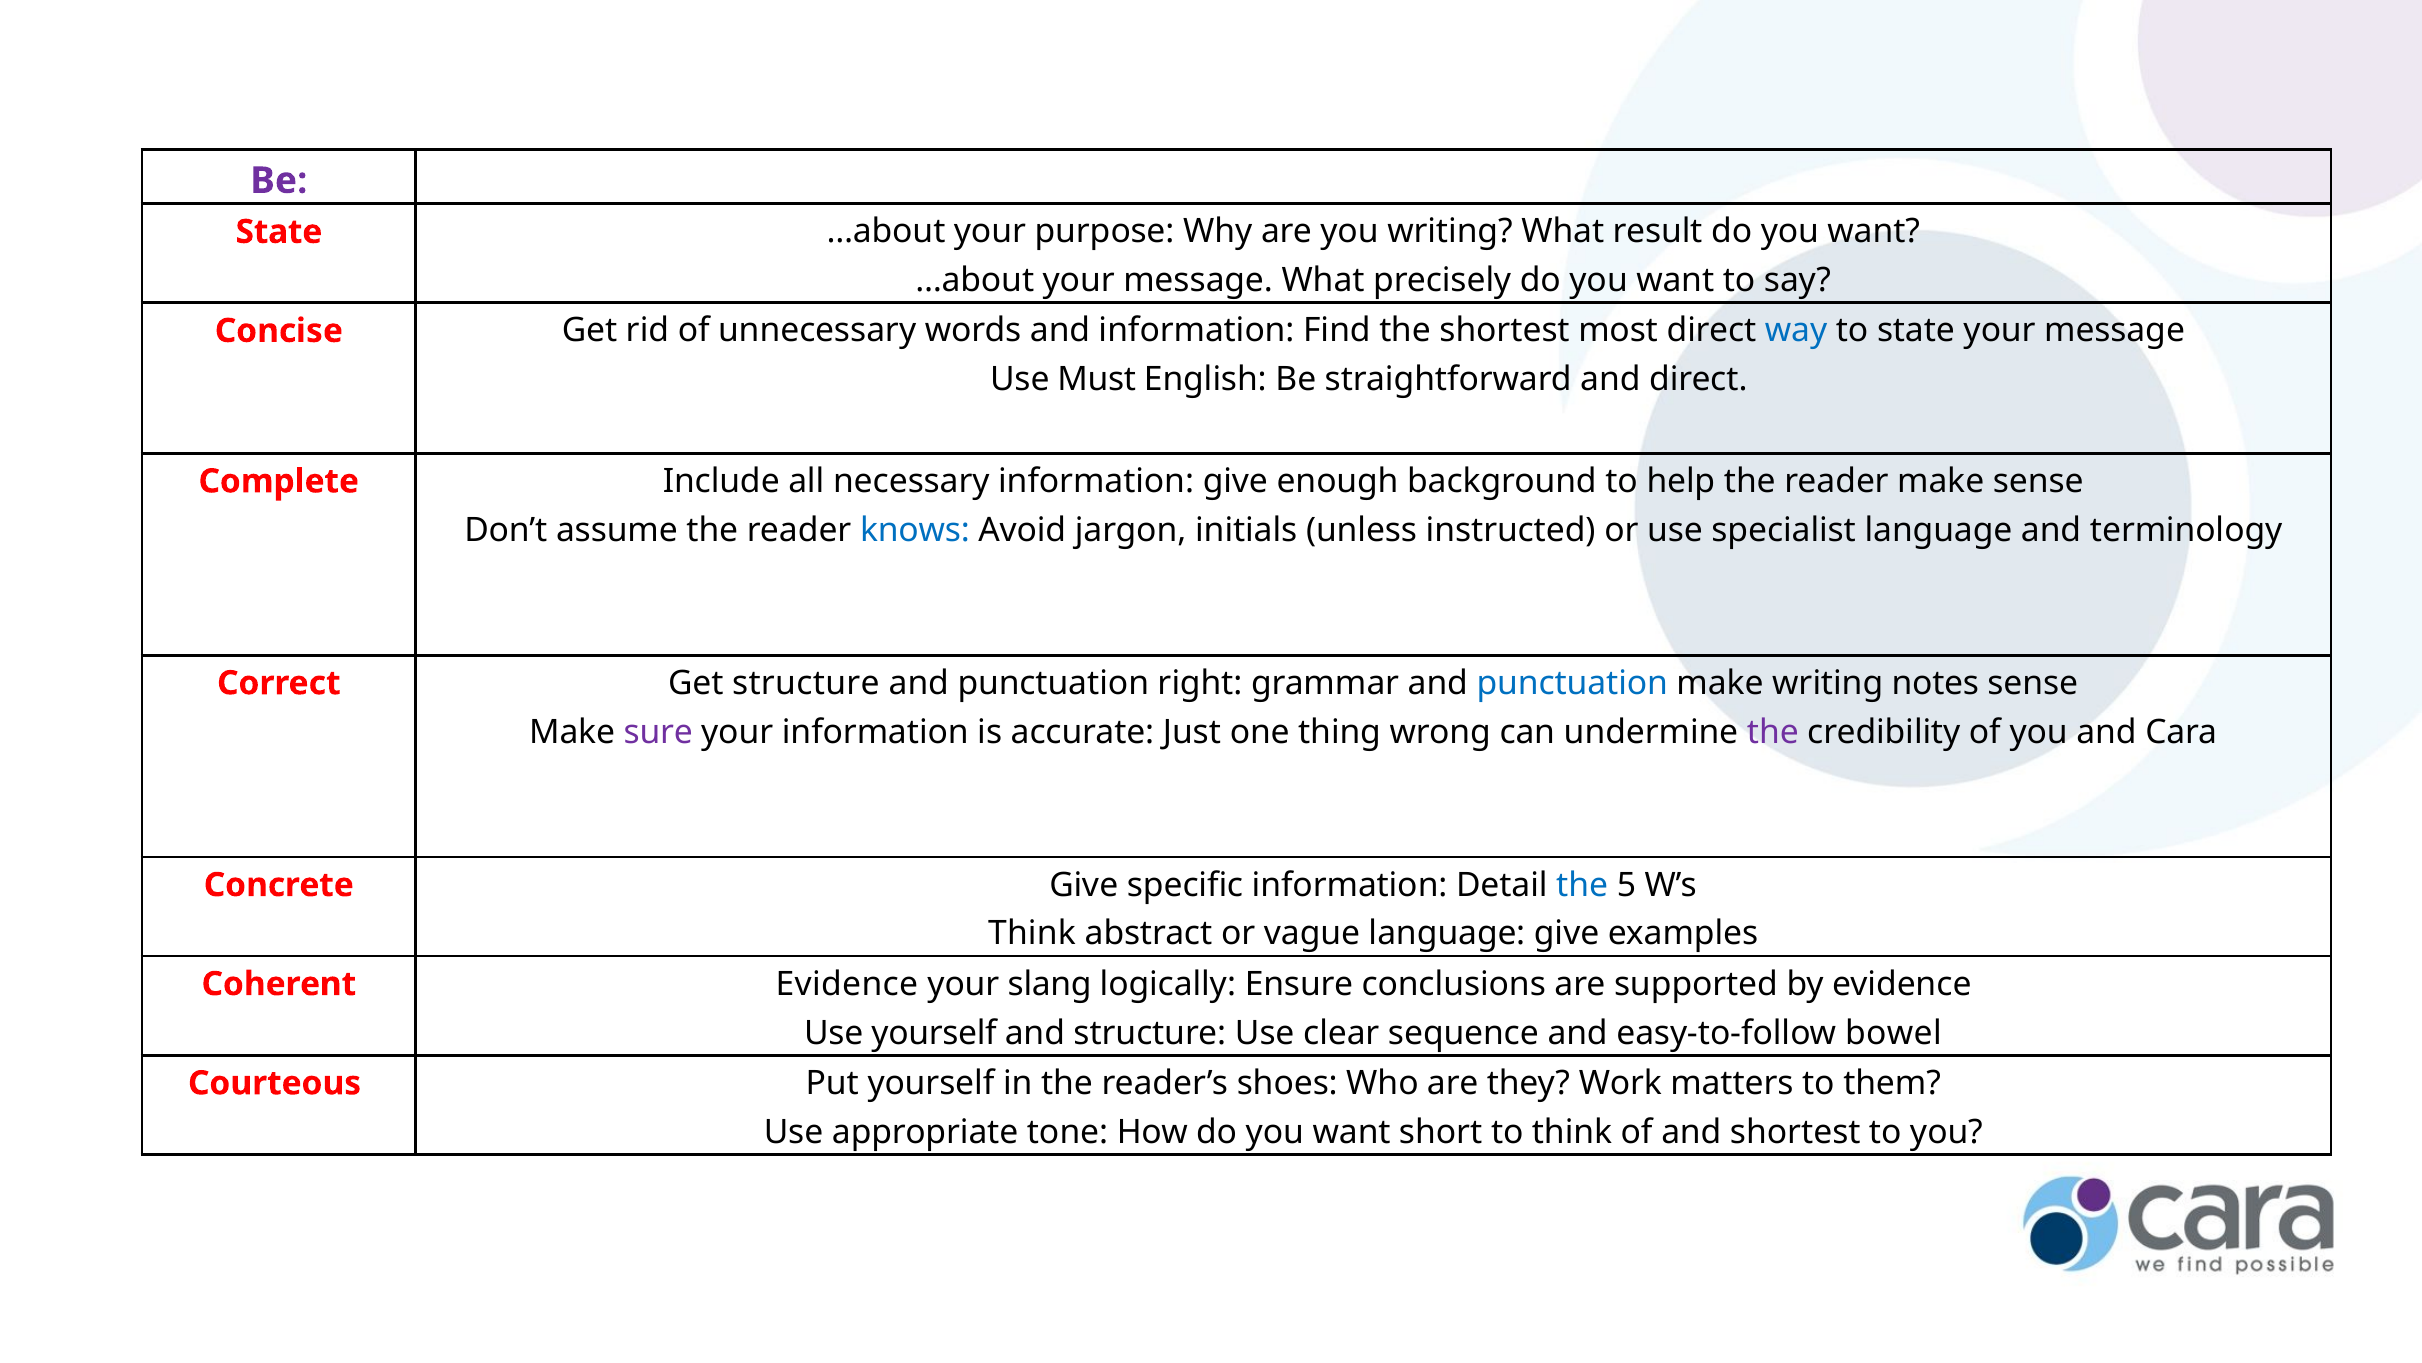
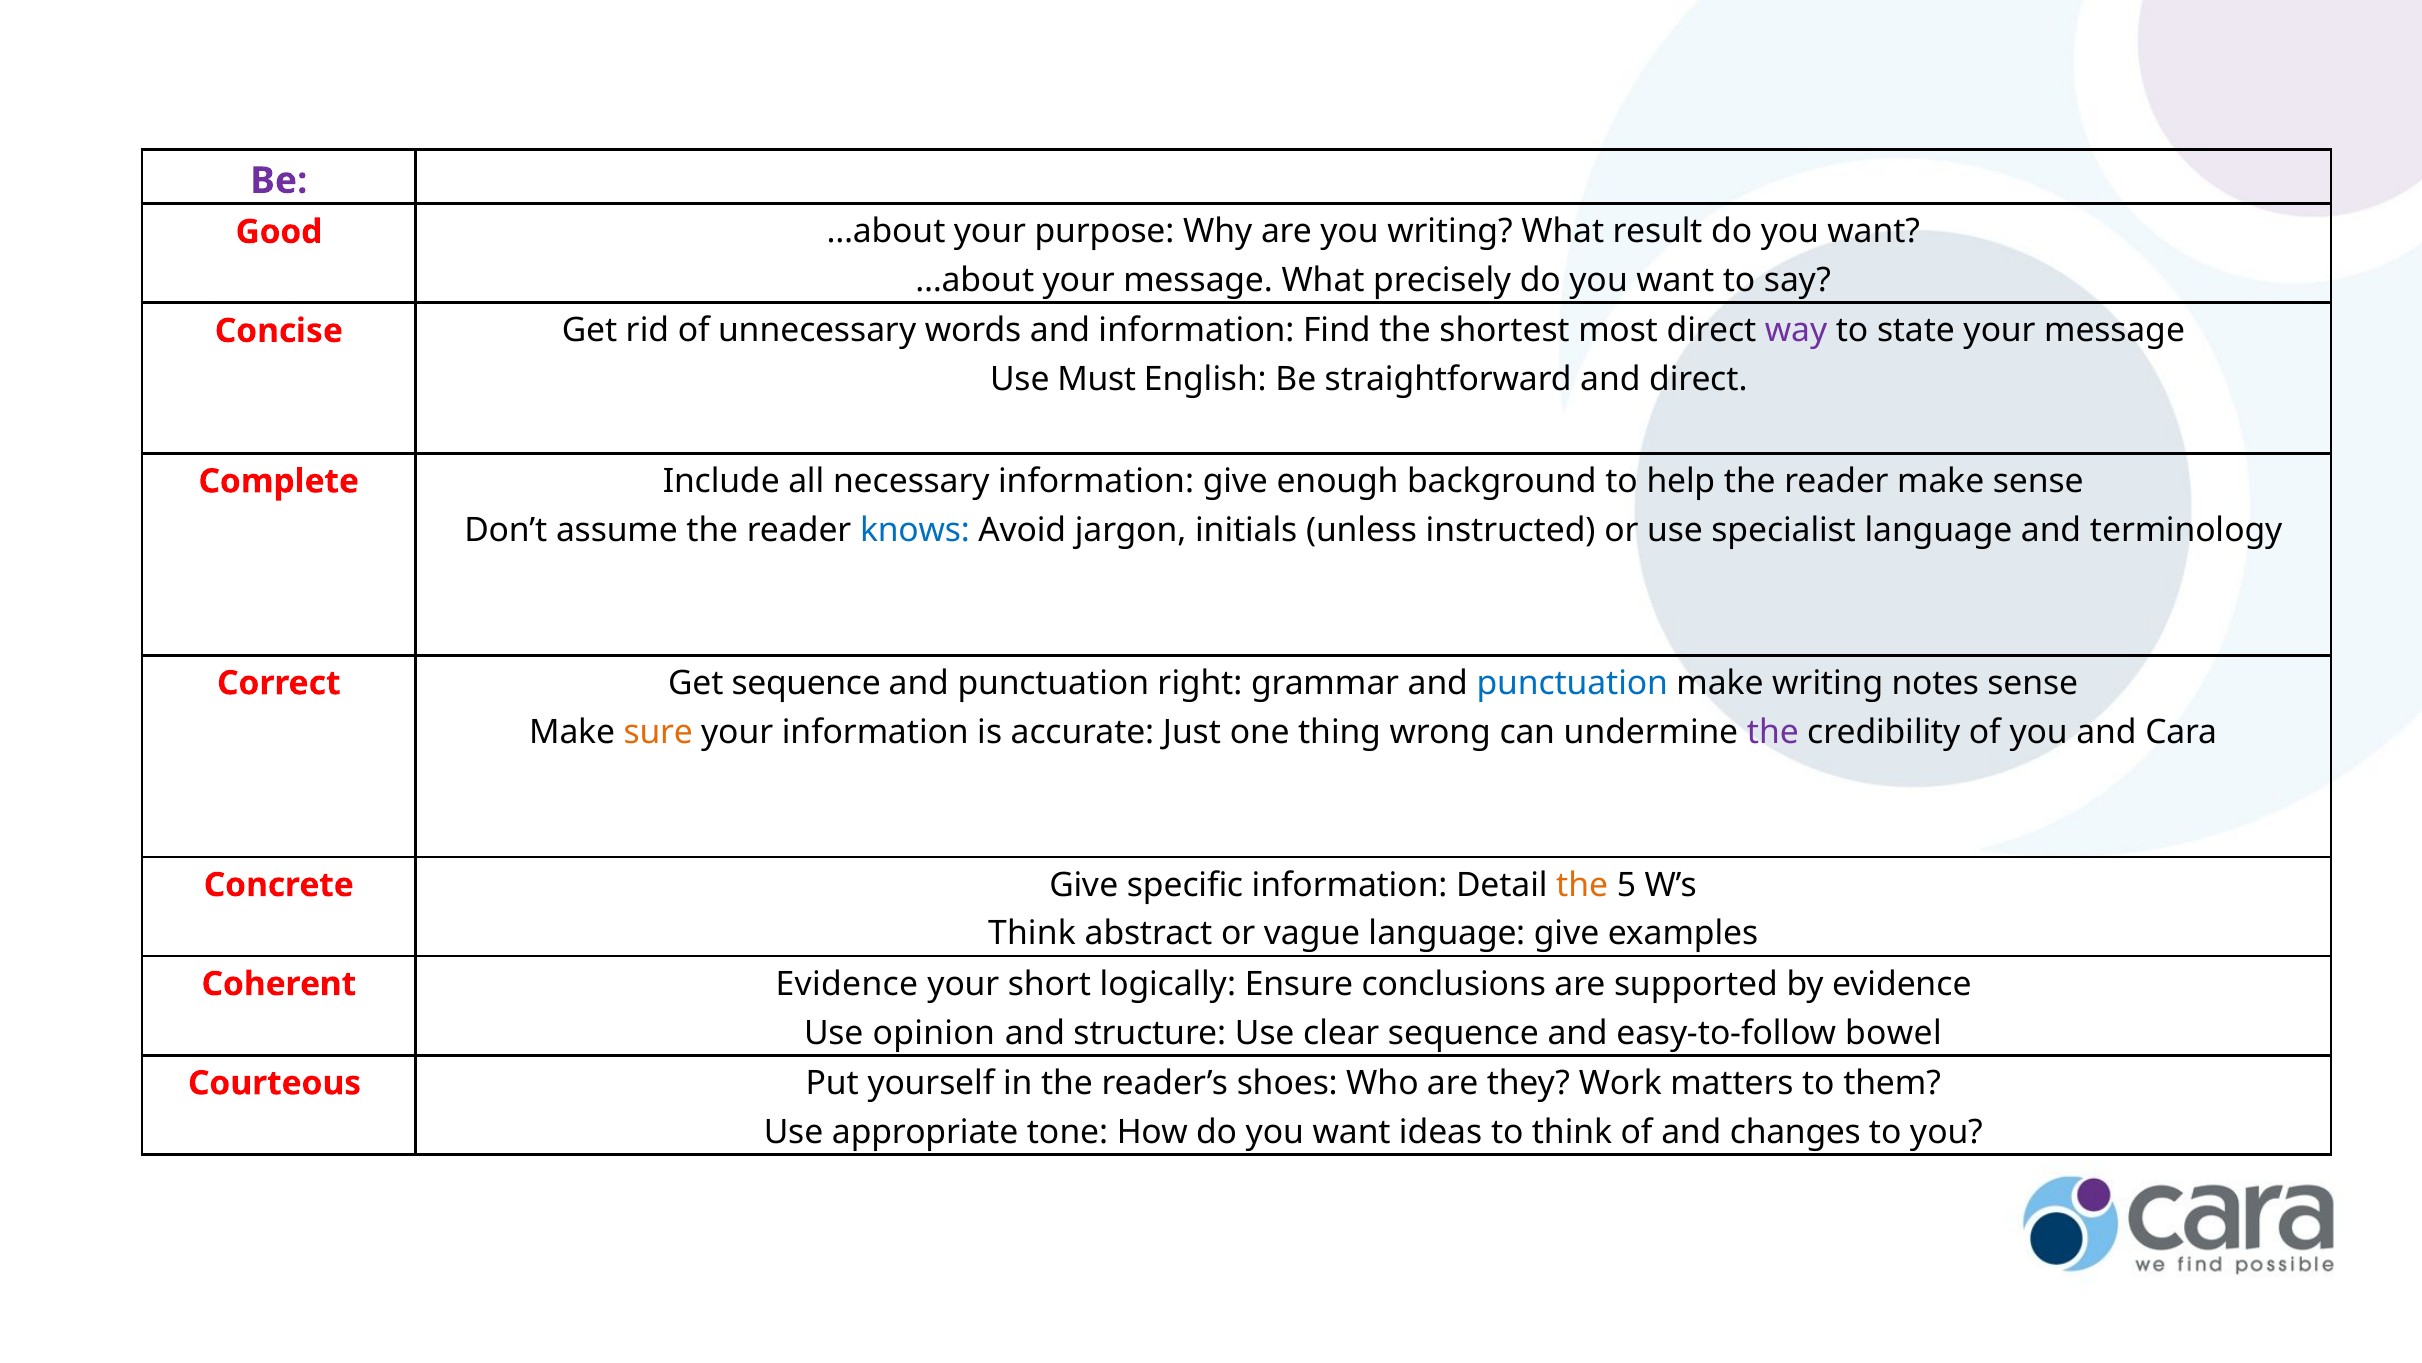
State: State -> Good (279, 232)
way colour: blue -> purple (1796, 331)
Get structure: structure -> sequence (806, 683)
sure colour: purple -> orange (658, 732)
the colour: blue -> orange (1582, 885)
slang: slang -> short (1049, 984)
Use yourself: yourself -> opinion (934, 1032)
short: short -> ideas (1441, 1132)
and shortest: shortest -> changes (1795, 1132)
